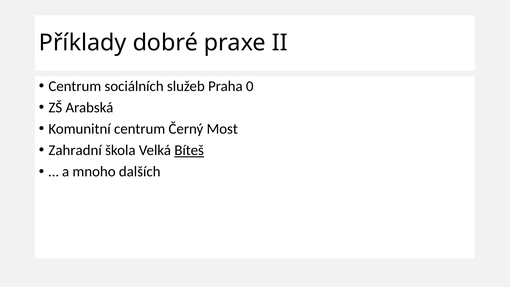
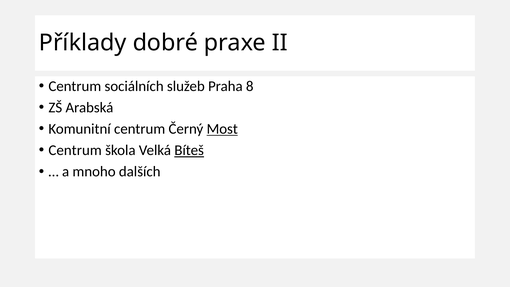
0: 0 -> 8 (250, 86)
Most underline: none -> present (222, 129)
Zahradní: Zahradní -> Centrum (75, 150)
